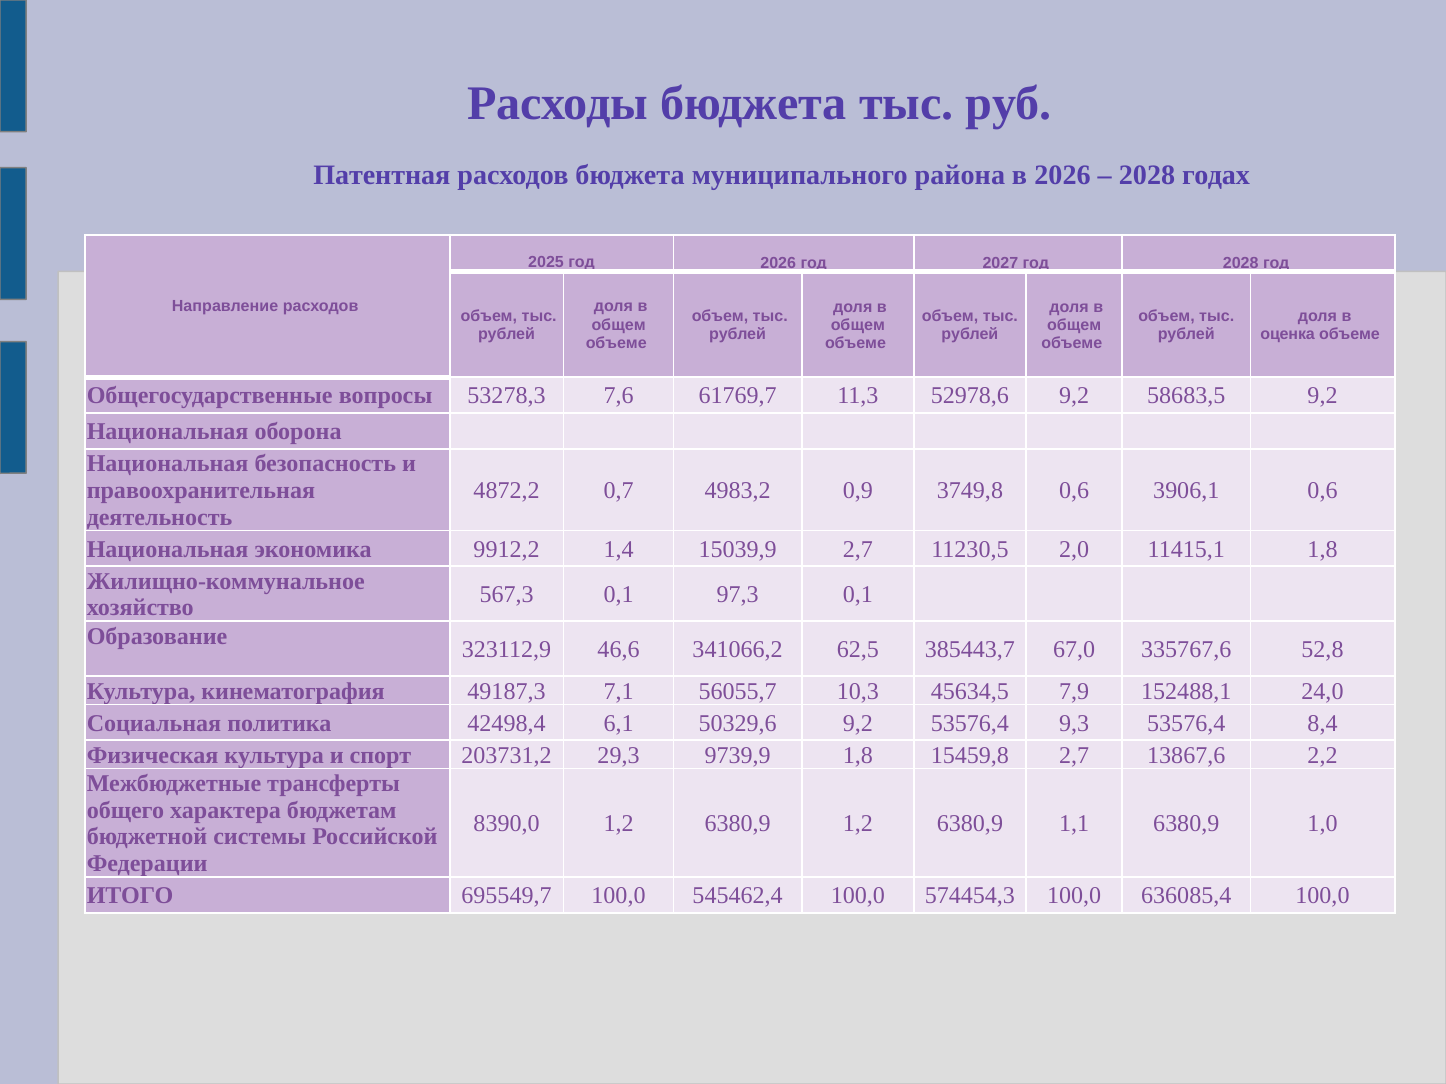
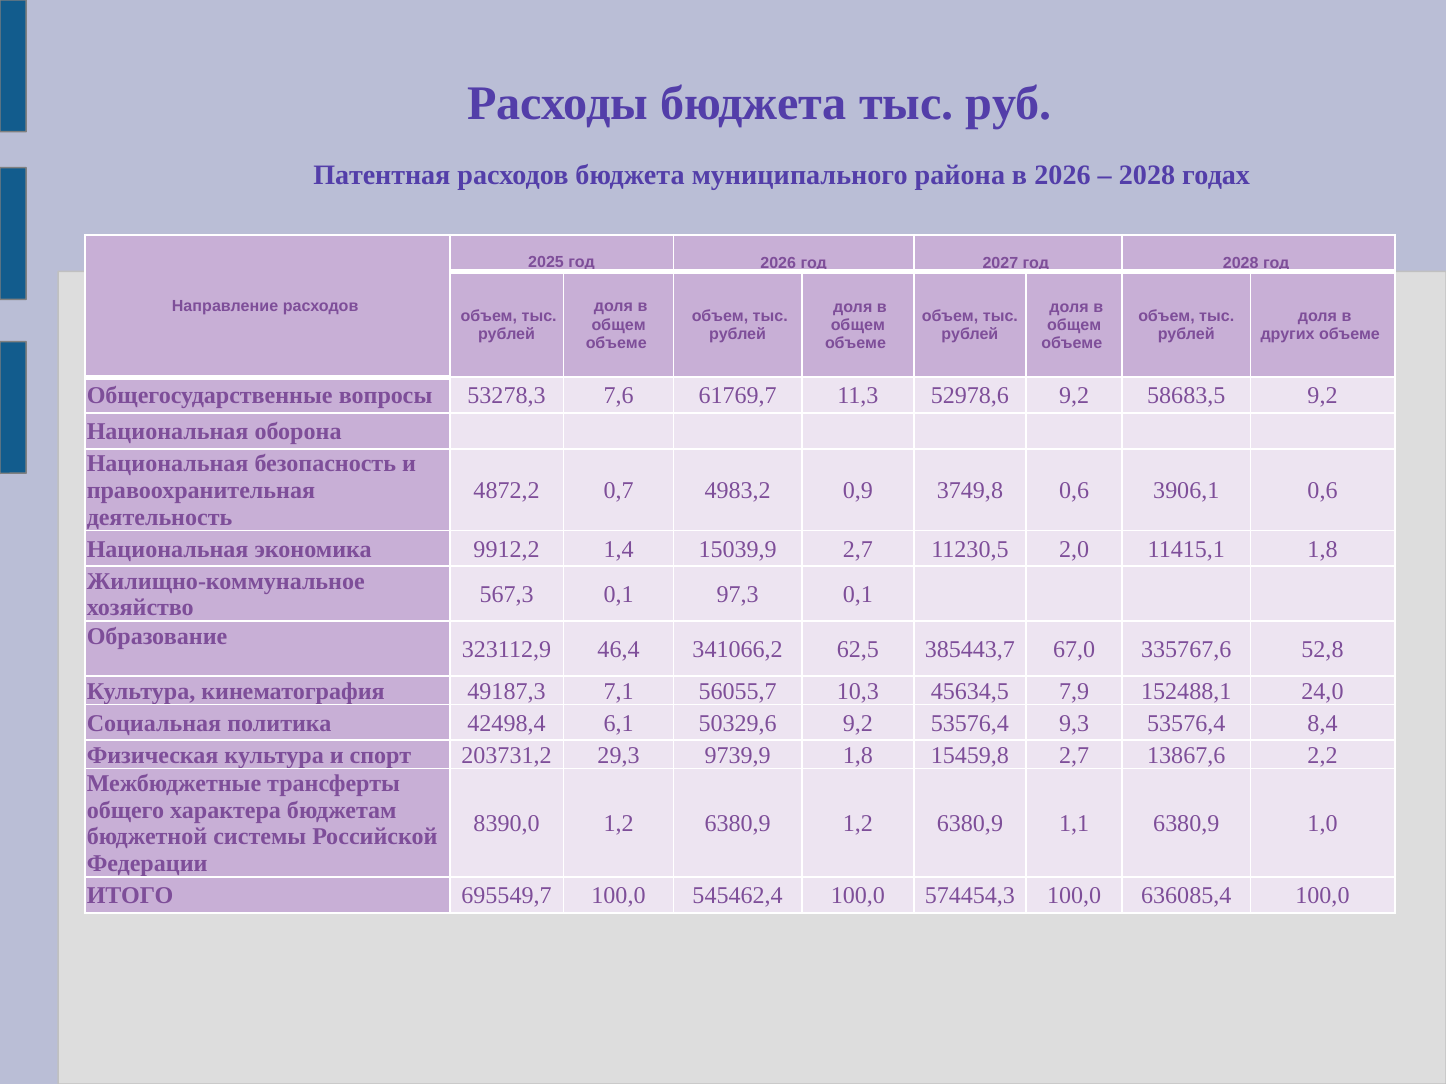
оценка: оценка -> других (1288, 334)
46,6: 46,6 -> 46,4 (619, 650)
